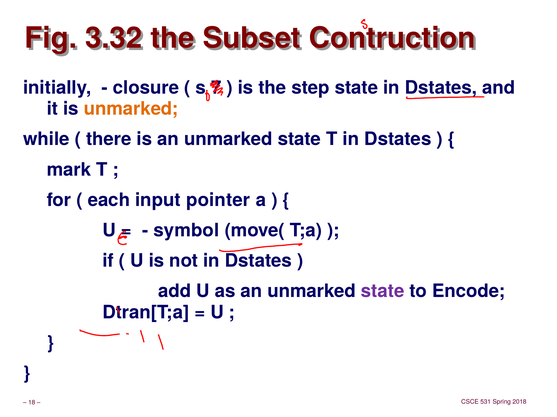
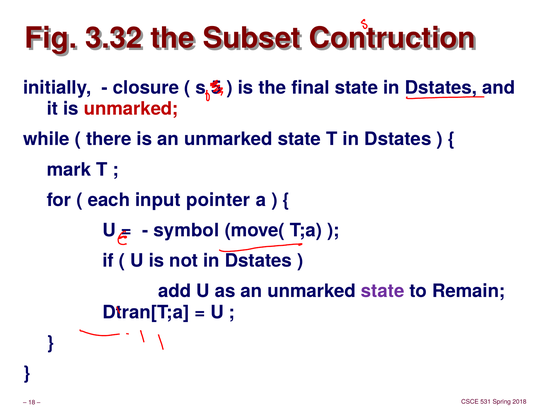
7: 7 -> 5 (216, 88)
step: step -> final (311, 88)
unmarked colour: orange -> red (131, 109)
Encode: Encode -> Remain (469, 292)
